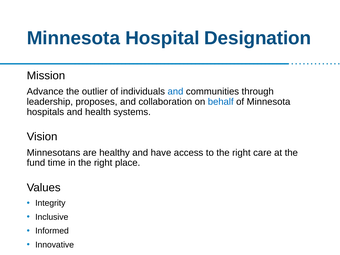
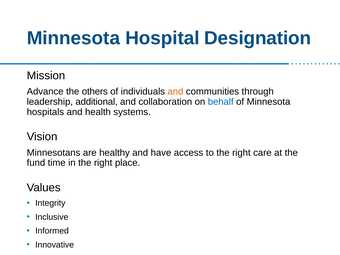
outlier: outlier -> others (95, 92)
and colour: blue -> orange (175, 92)
proposes: proposes -> additional (97, 102)
